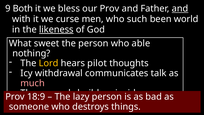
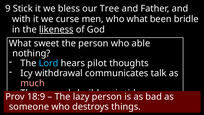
Both: Both -> Stick (23, 9)
our Prov: Prov -> Tree (109, 9)
and underline: present -> none (180, 9)
who such: such -> what (137, 19)
world: world -> bridle (186, 19)
Lord colour: yellow -> light blue (49, 63)
